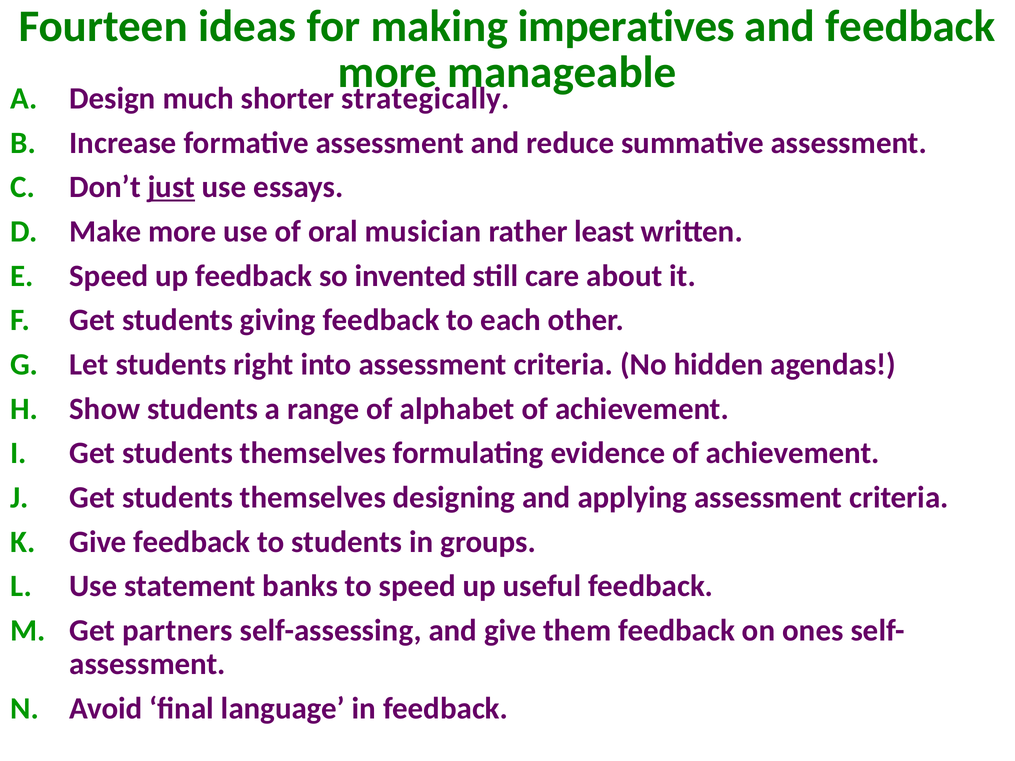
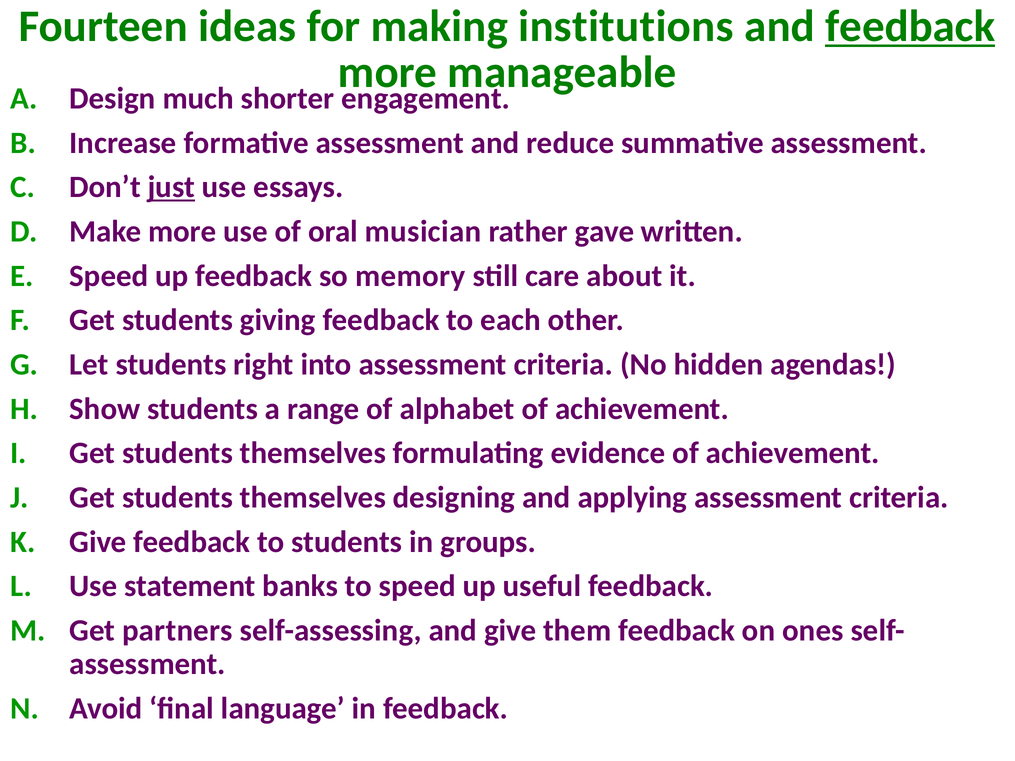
imperatives: imperatives -> institutions (626, 26)
feedback underline: none -> present (910, 26)
strategically: strategically -> engagement (426, 99)
least: least -> gave (604, 232)
invented: invented -> memory (410, 276)
